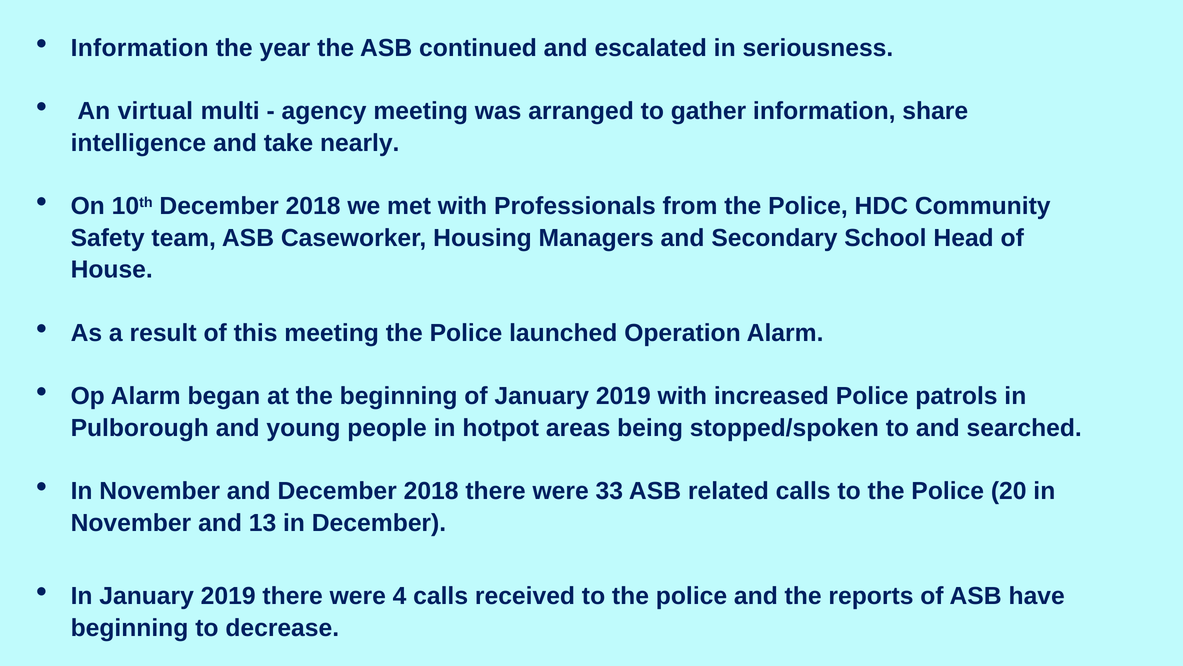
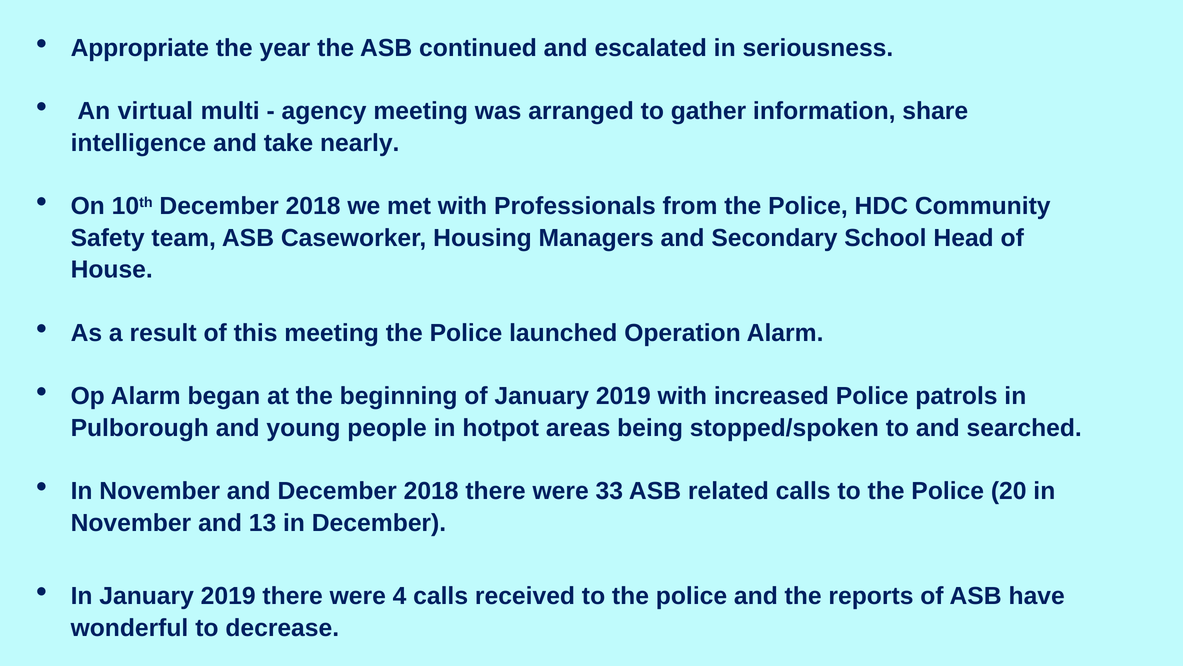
Information: Information -> Appropriate (140, 48)
beginning: beginning -> wonderful (129, 627)
